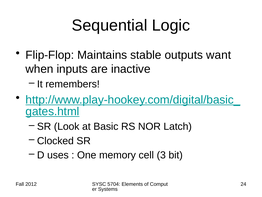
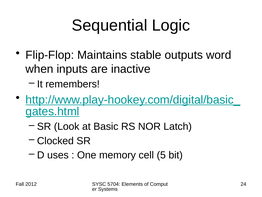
want: want -> word (219, 55)
3: 3 -> 5 (161, 155)
